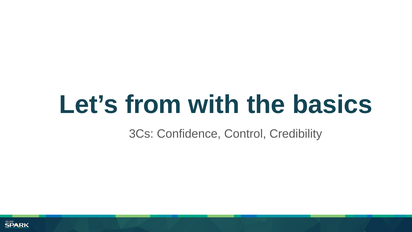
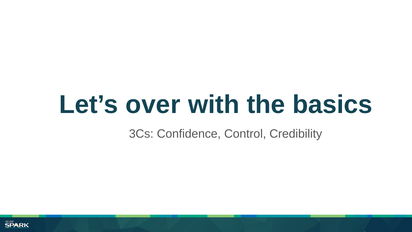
from: from -> over (153, 104)
